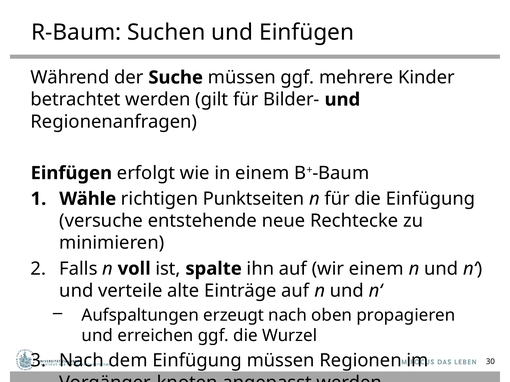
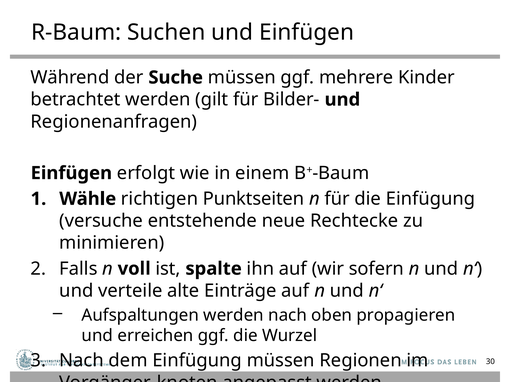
wir einem: einem -> sofern (376, 269)
Aufspaltungen erzeugt: erzeugt -> werden (234, 316)
